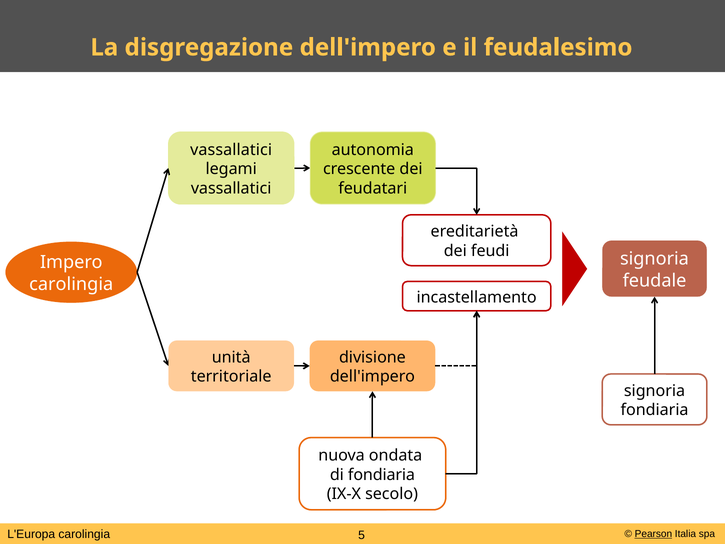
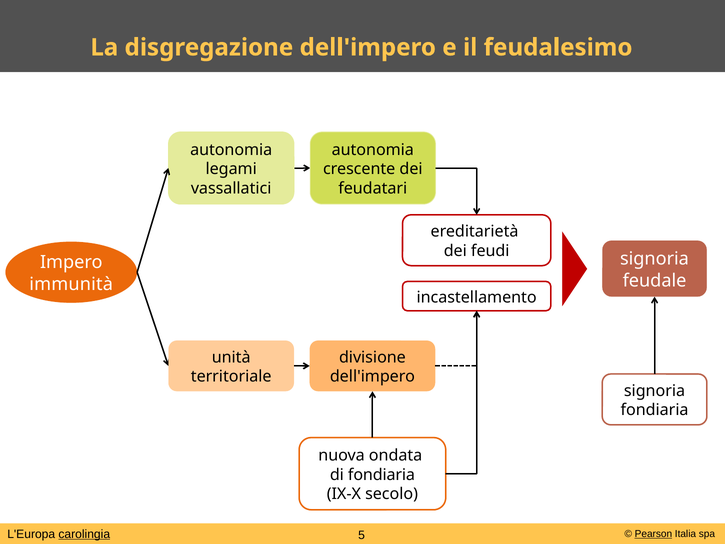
vassallatici: vassallatici -> autonomia (231, 150)
carolingia: carolingia -> immunità (71, 284)
carolingia underline: none -> present (84, 534)
